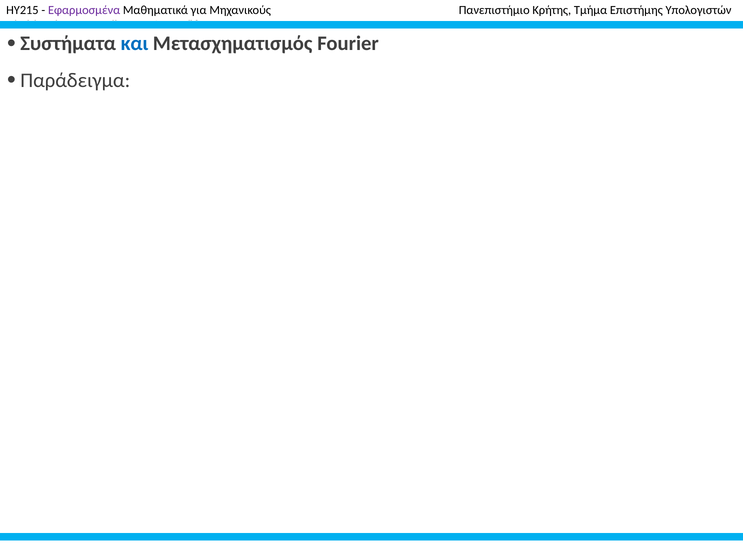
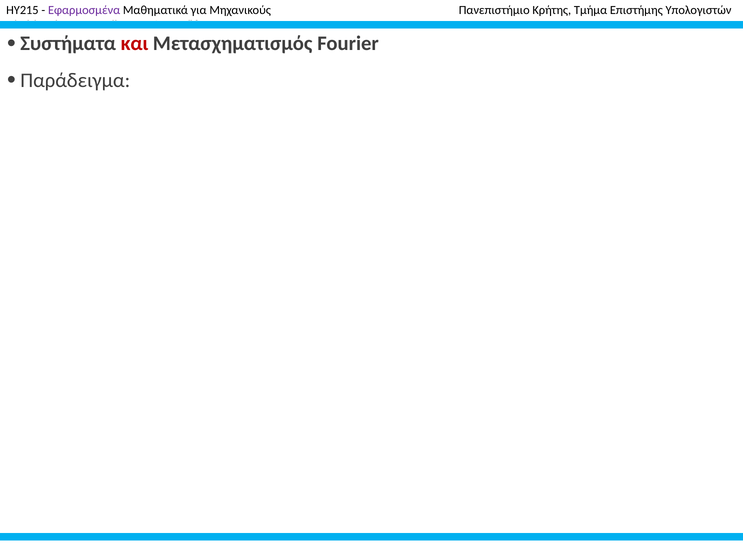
και colour: blue -> red (134, 44)
